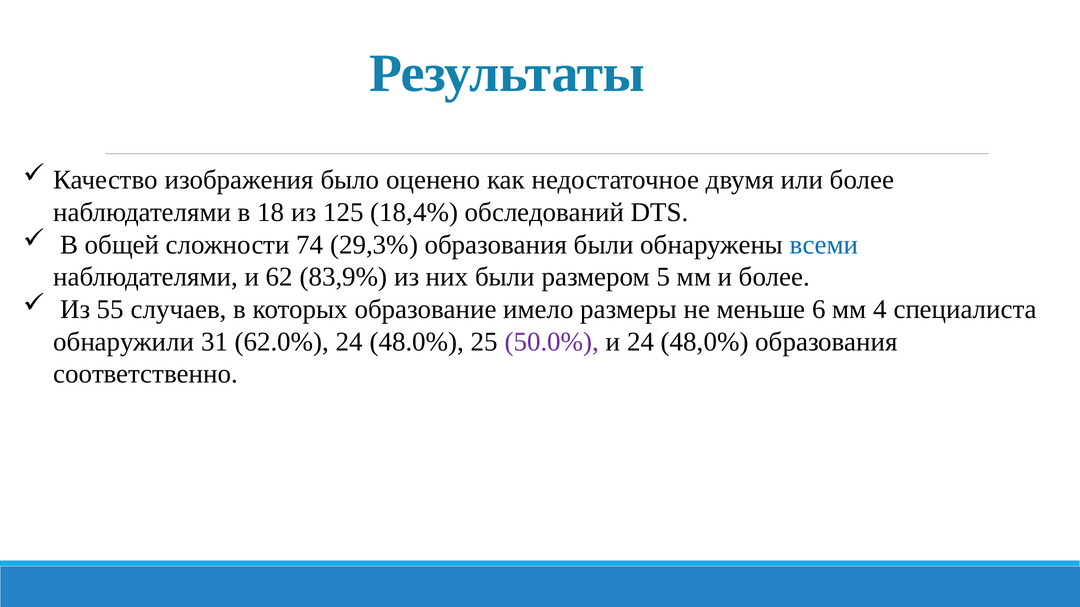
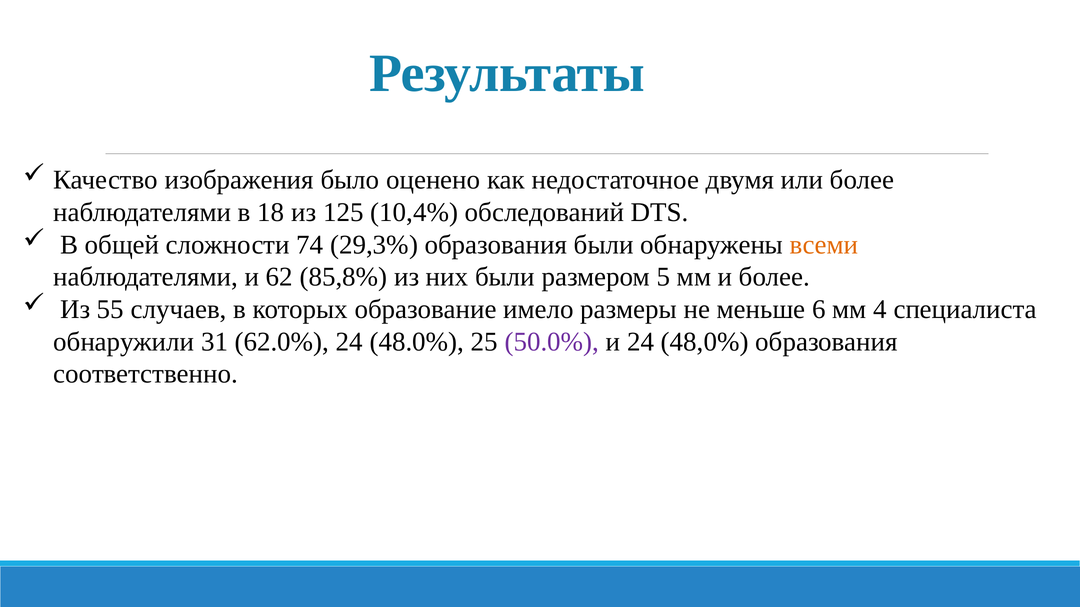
18,4%: 18,4% -> 10,4% (414, 212)
всеми colour: blue -> orange (824, 245)
83,9%: 83,9% -> 85,8% (344, 277)
